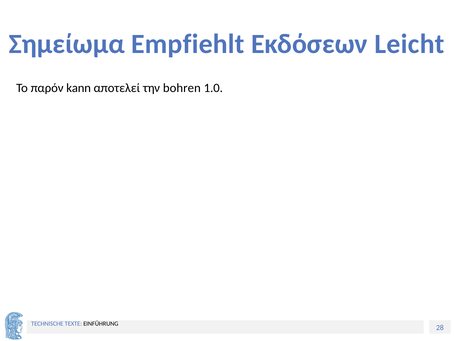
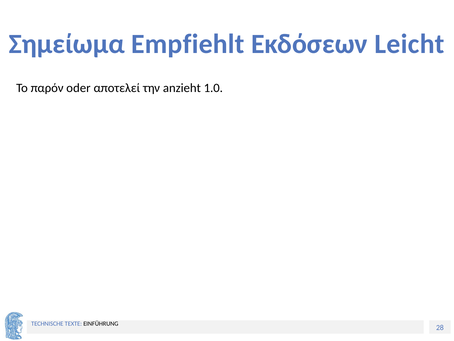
kann: kann -> oder (78, 88)
bohren: bohren -> anzieht (182, 88)
